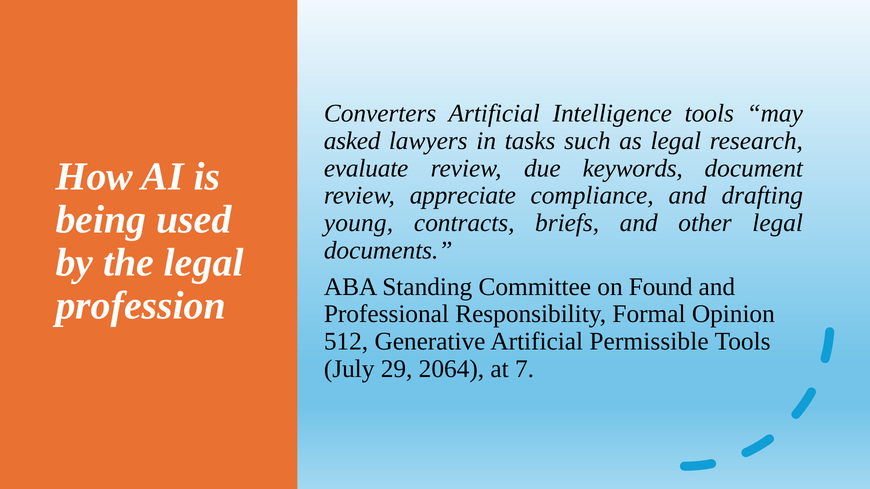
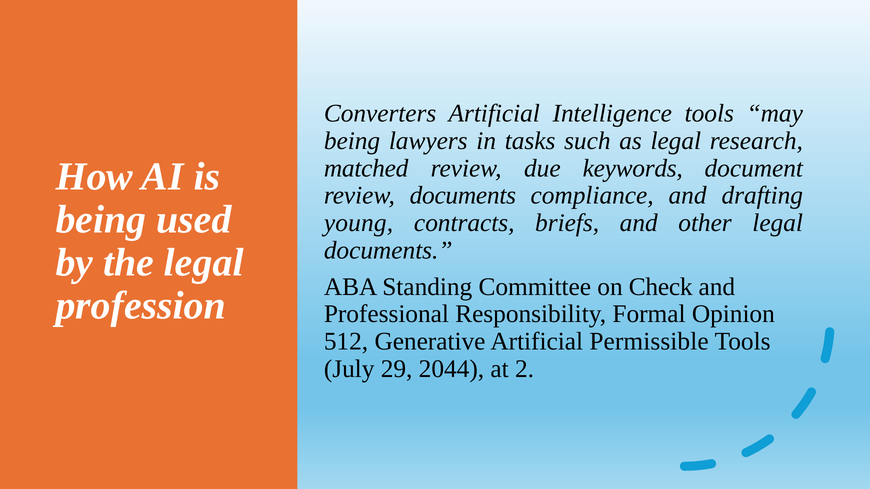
asked: asked -> being (352, 141)
evaluate: evaluate -> matched (366, 168)
review appreciate: appreciate -> documents (463, 196)
Found: Found -> Check (661, 287)
2064: 2064 -> 2044 (451, 369)
7: 7 -> 2 (525, 369)
